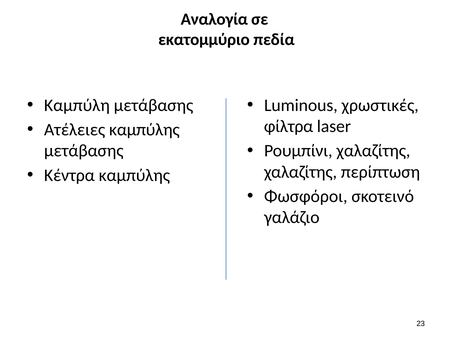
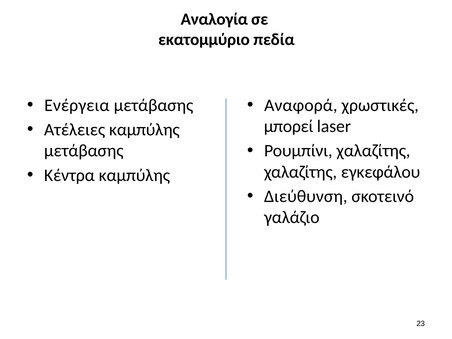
Καμπύλη: Καμπύλη -> Ενέργεια (77, 105)
Luminous: Luminous -> Αναφορά (301, 105)
φίλτρα: φίλτρα -> μπορεί (289, 126)
περίπτωση: περίπτωση -> εγκεφάλου (381, 172)
Φωσφόροι: Φωσφόροι -> Διεύθυνση (306, 196)
